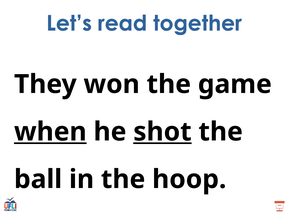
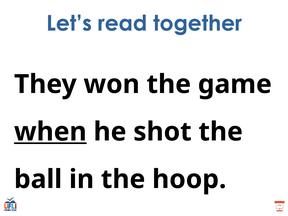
shot underline: present -> none (162, 132)
